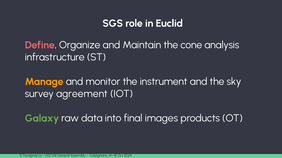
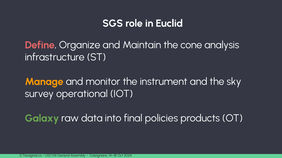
agreement: agreement -> operational (82, 94)
images: images -> policies (161, 119)
